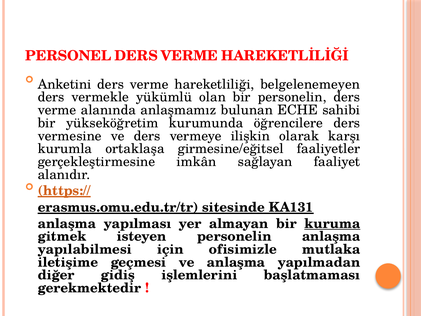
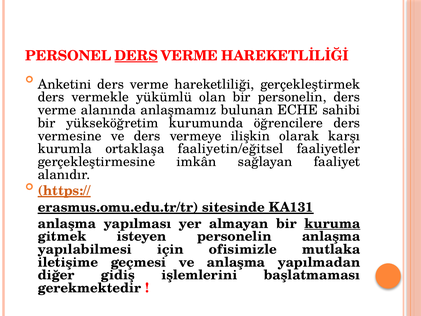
DERS underline: none -> present (136, 56)
belgelenemeyen: belgelenemeyen -> gerçekleştirmek (310, 84)
girmesine/eğitsel: girmesine/eğitsel -> faaliyetin/eğitsel (231, 149)
